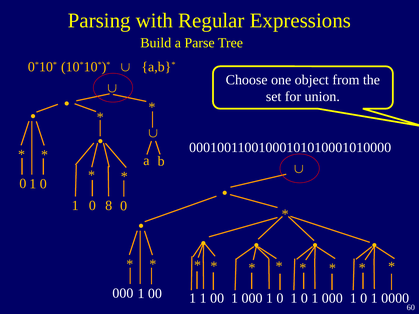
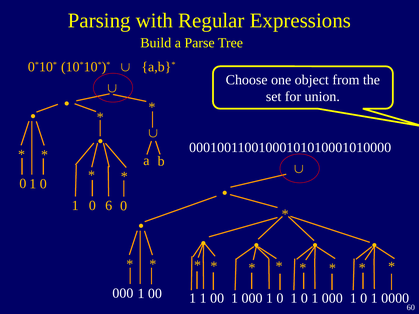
8: 8 -> 6 (109, 206)
